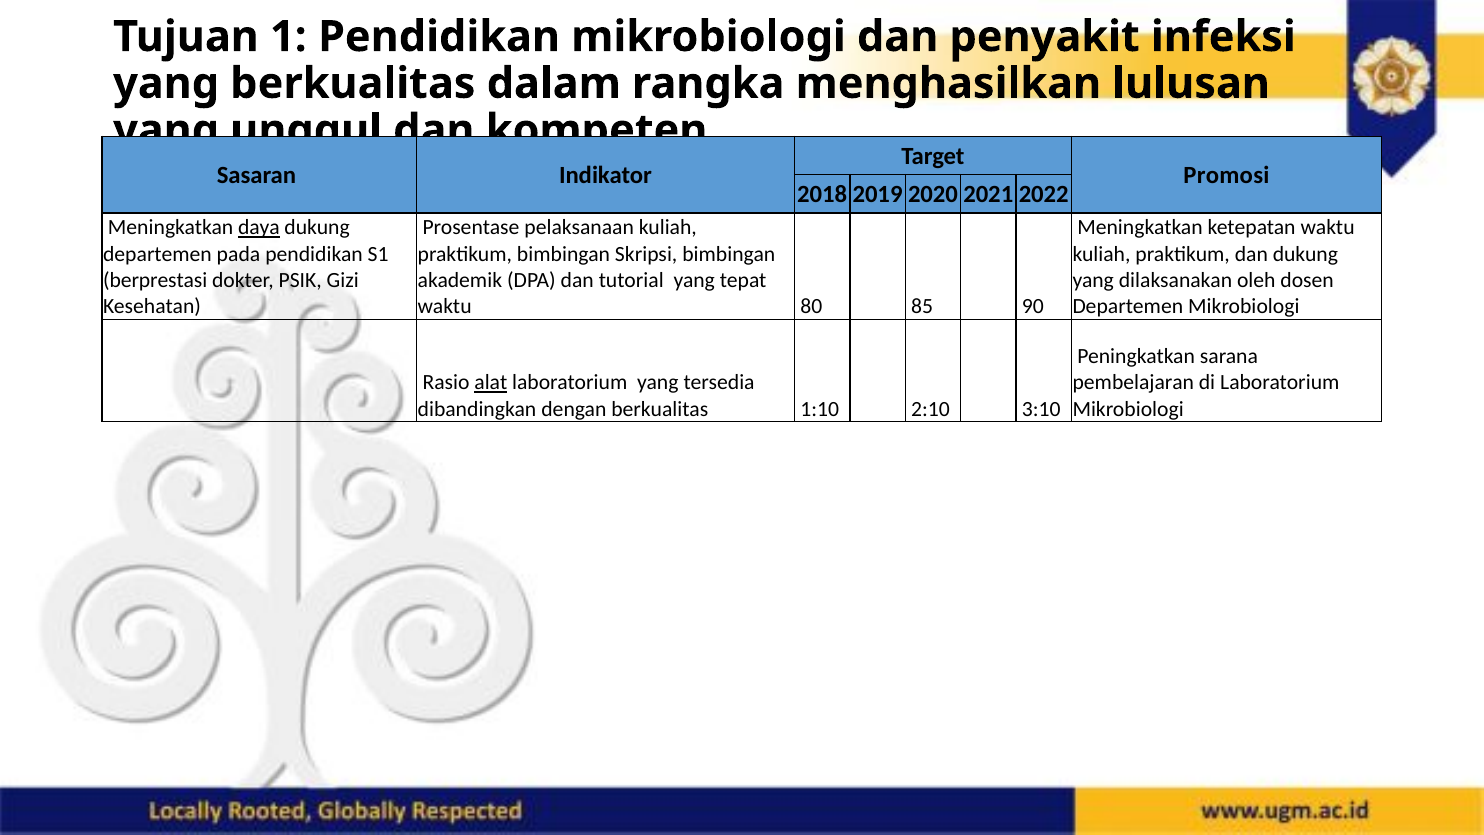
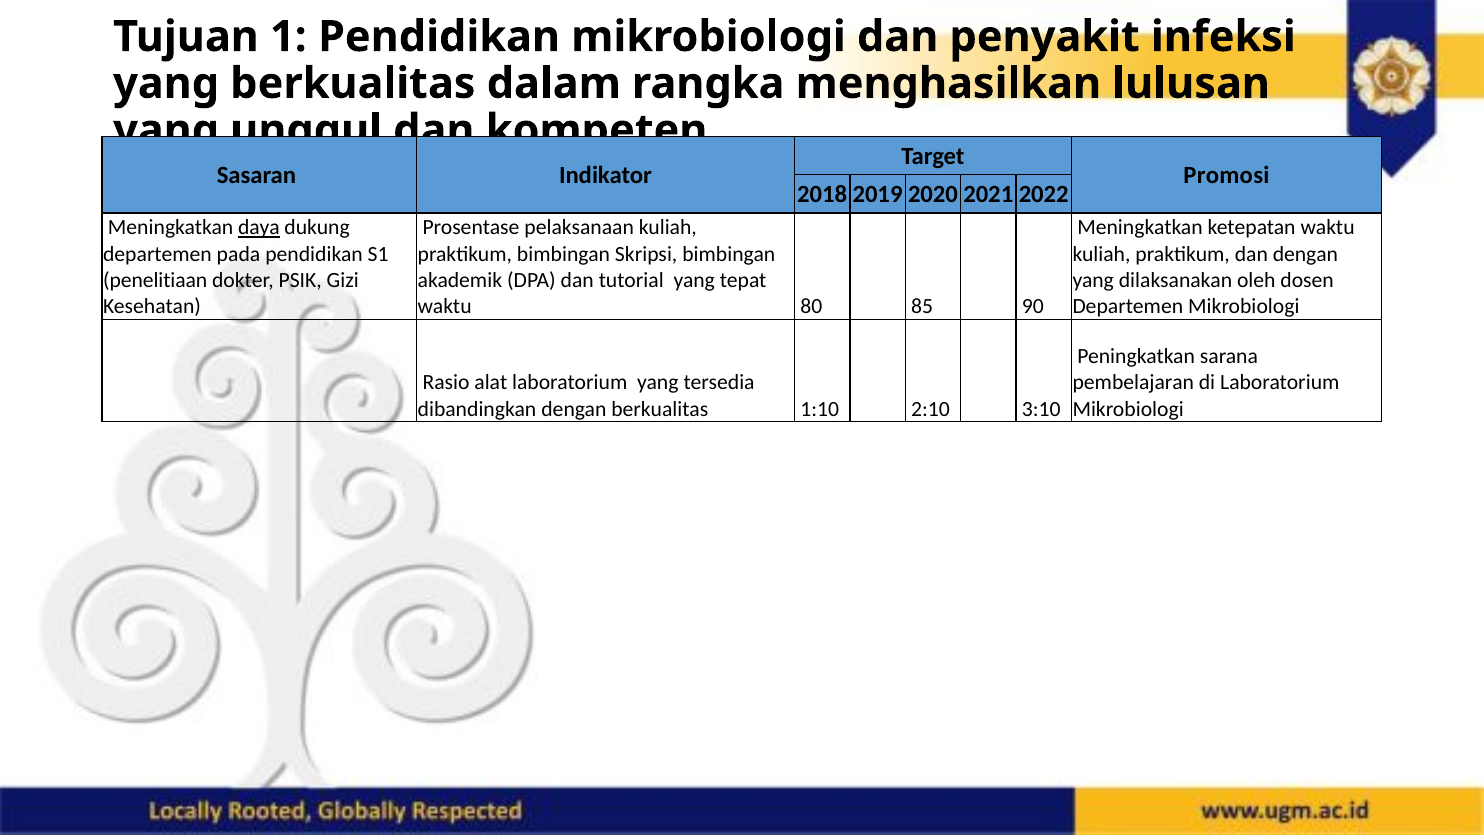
dan dukung: dukung -> dengan (1305, 254)
berprestasi: berprestasi -> penelitiaan (155, 280)
alat underline: present -> none (491, 382)
